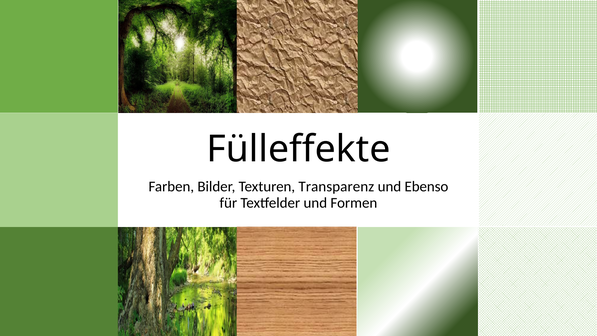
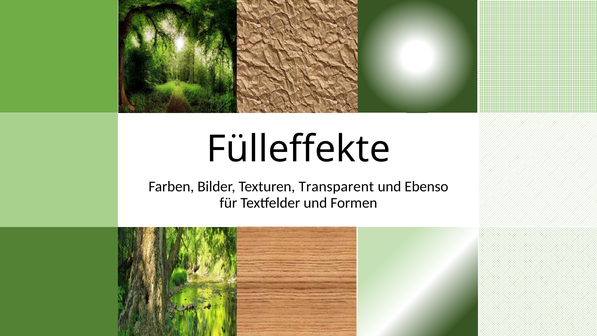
Transparenz: Transparenz -> Transparent (336, 187)
